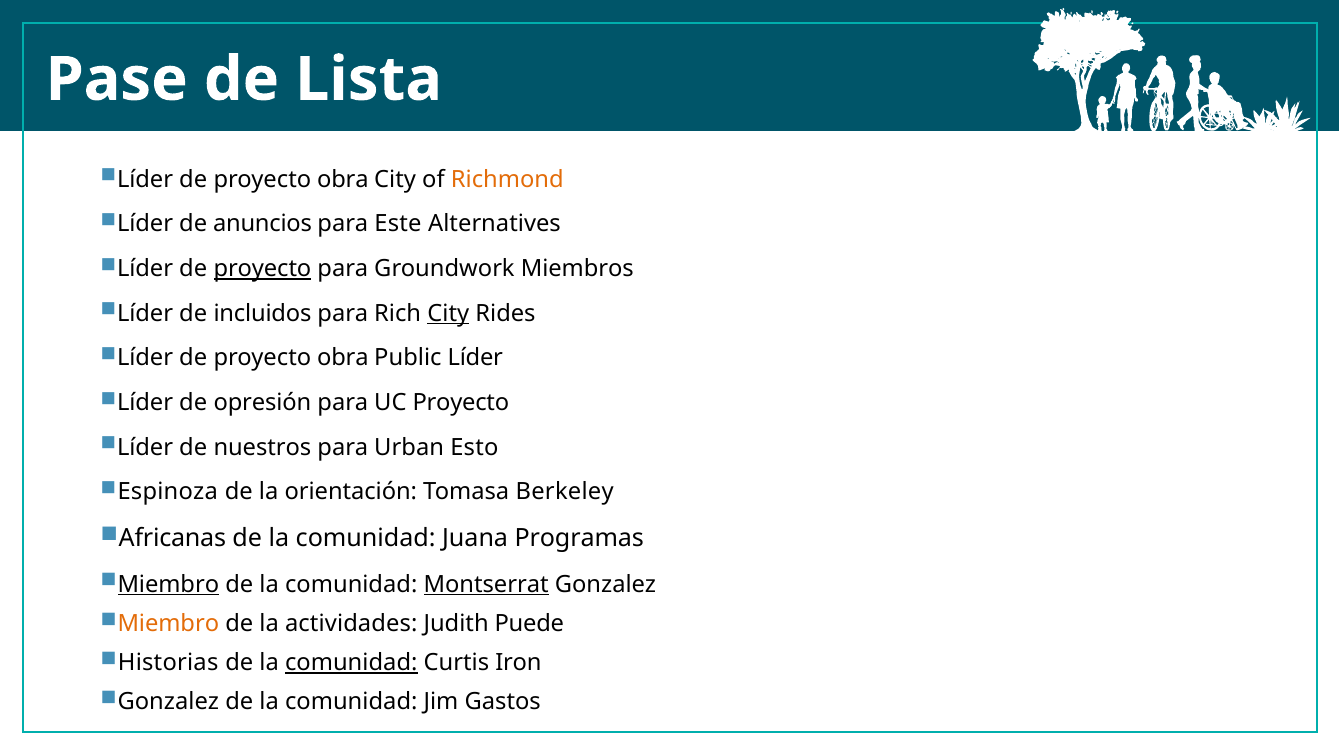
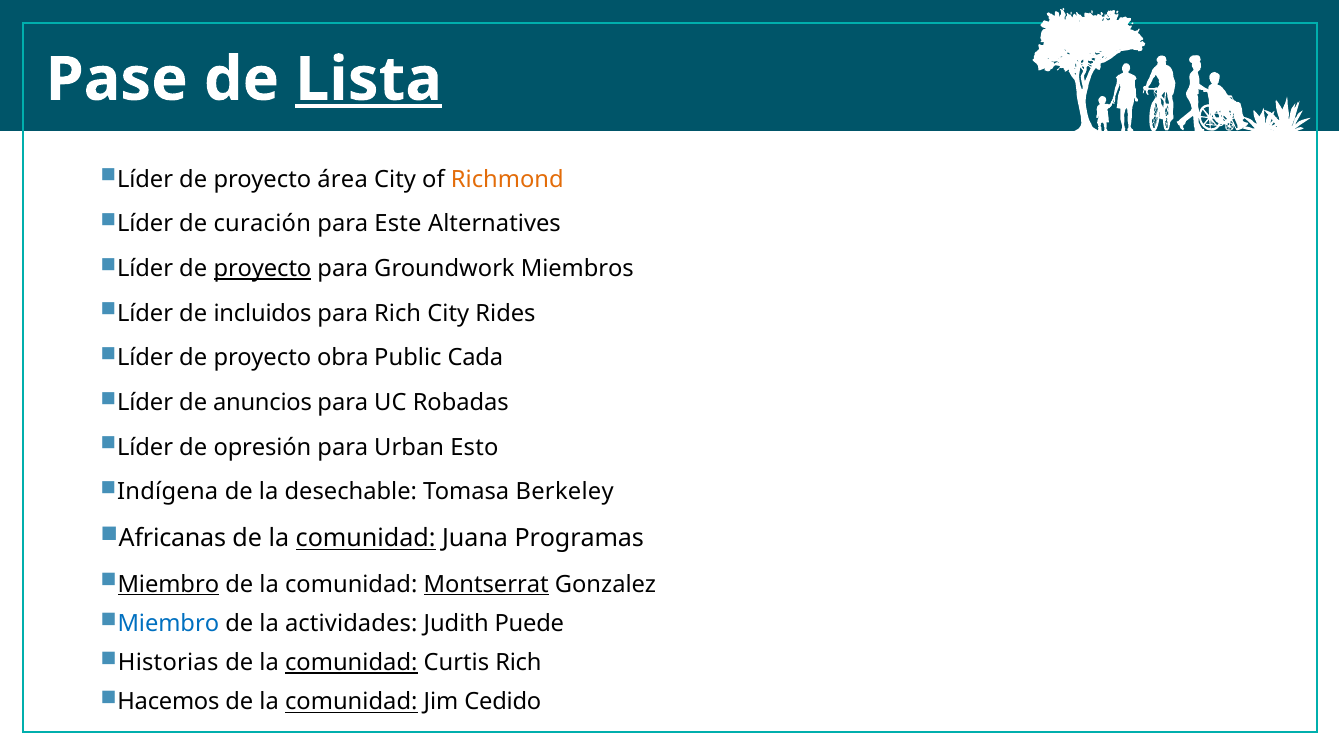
Lista underline: none -> present (369, 80)
obra: obra -> área (343, 179)
anuncios: anuncios -> curación (262, 224)
City underline: present -> none (448, 314)
Public Líder: Líder -> Cada (475, 358)
opresión: opresión -> anuncios (263, 403)
UC Proyecto: Proyecto -> Robadas (461, 403)
nuestros: nuestros -> opresión (262, 448)
Espinoza: Espinoza -> Indígena (168, 492)
orientación: orientación -> desechable (351, 492)
comunidad underline: none -> present (366, 539)
Miembro colour: orange -> blue (168, 624)
Curtis Iron: Iron -> Rich (518, 663)
Gonzalez: Gonzalez -> Hacemos (168, 702)
comunidad underline: none -> present (351, 702)
Gastos: Gastos -> Cedido (503, 702)
